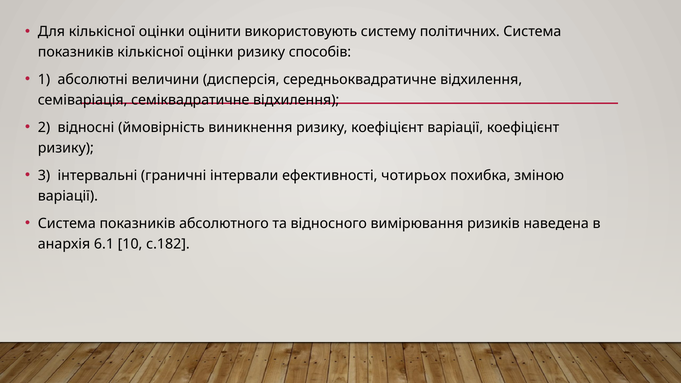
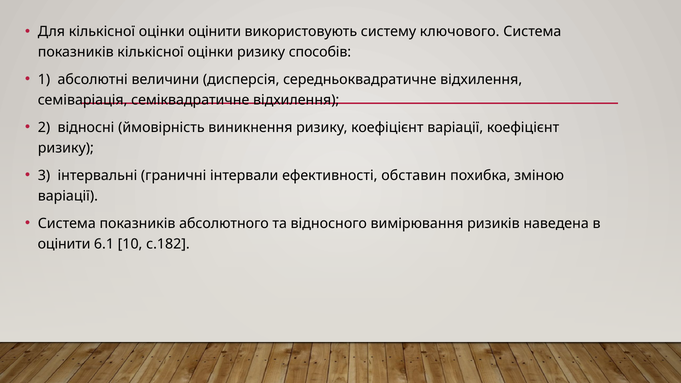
політичних: політичних -> ключового (460, 32)
чотирьох: чотирьох -> обставин (414, 176)
анархія: анархія -> оцінити (64, 244)
